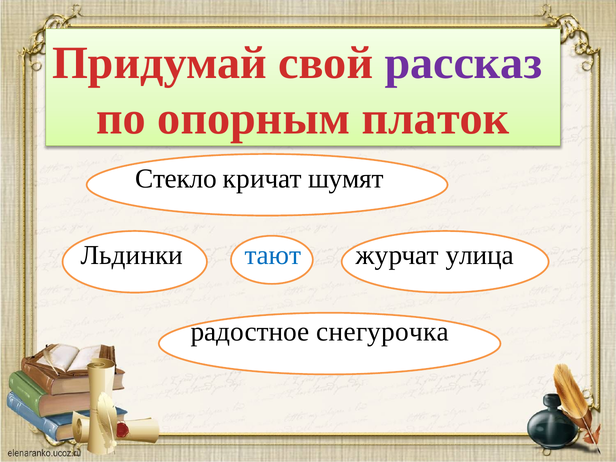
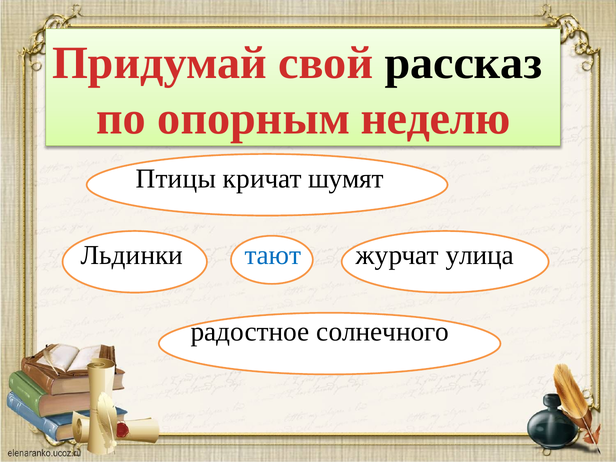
рассказ colour: purple -> black (463, 63)
платок: платок -> неделю (436, 118)
Стекло: Стекло -> Птицы (176, 179)
снегурочка: снегурочка -> солнечного (383, 332)
